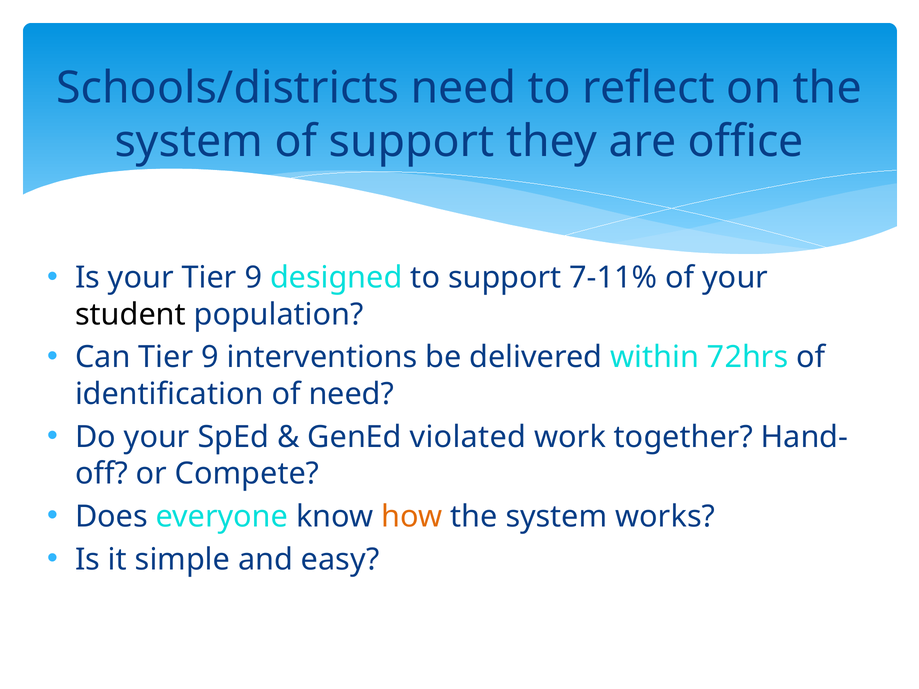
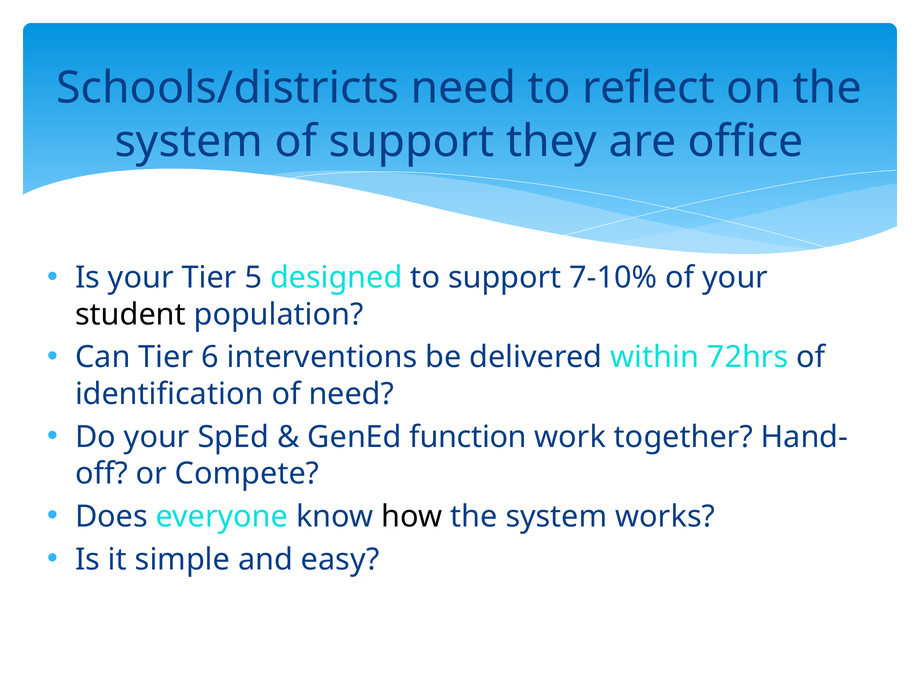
your Tier 9: 9 -> 5 (253, 278)
7-11%: 7-11% -> 7-10% (613, 278)
Can Tier 9: 9 -> 6 (210, 357)
violated: violated -> function (468, 437)
how colour: orange -> black (412, 517)
